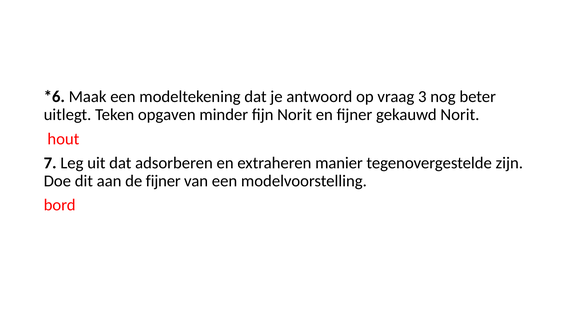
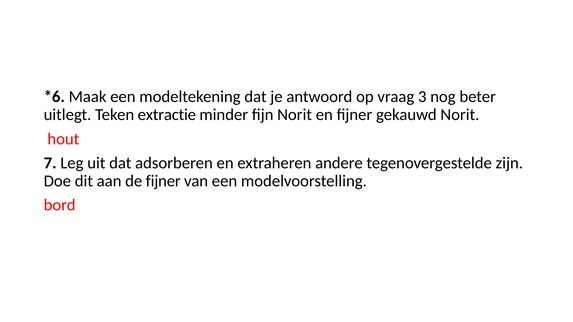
opgaven: opgaven -> extractie (167, 115)
manier: manier -> andere (339, 163)
